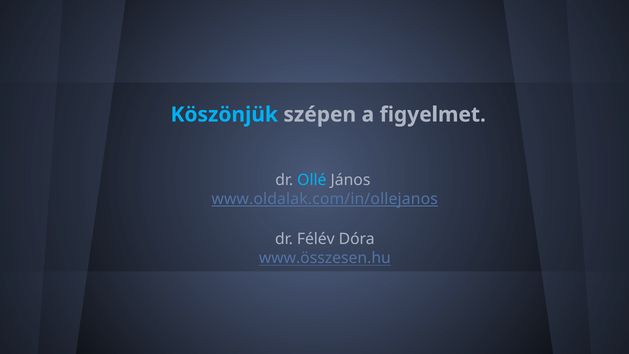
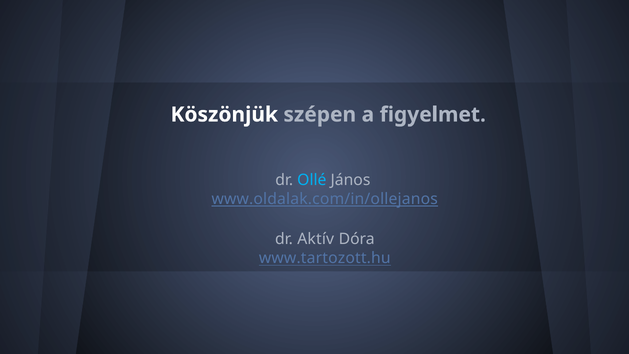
Köszönjük colour: light blue -> white (224, 115)
Félév: Félév -> Aktív (316, 239)
www.összesen.hu: www.összesen.hu -> www.tartozott.hu (325, 258)
